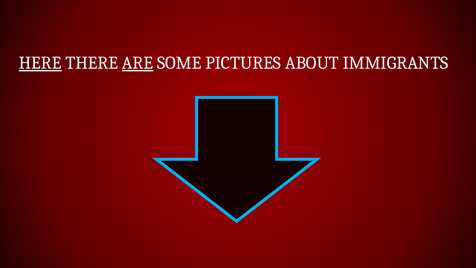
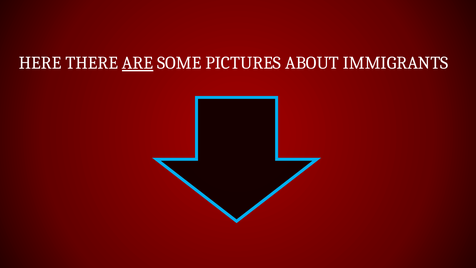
HERE underline: present -> none (40, 63)
